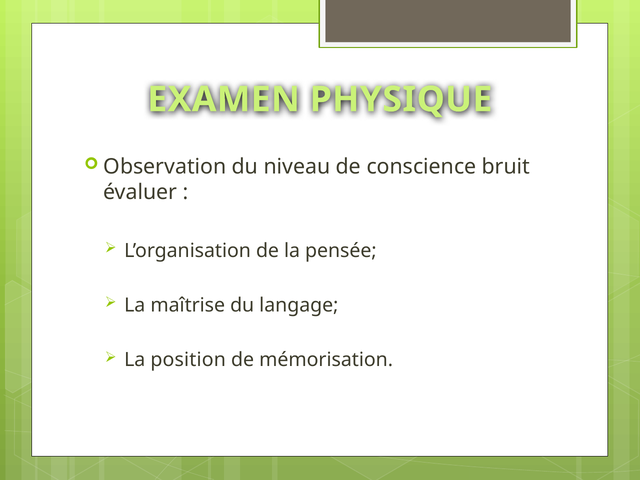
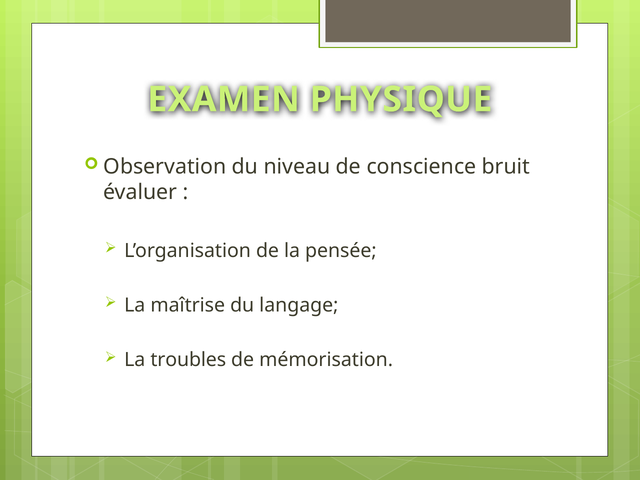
position: position -> troubles (188, 360)
